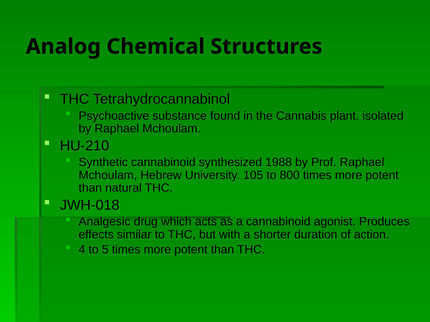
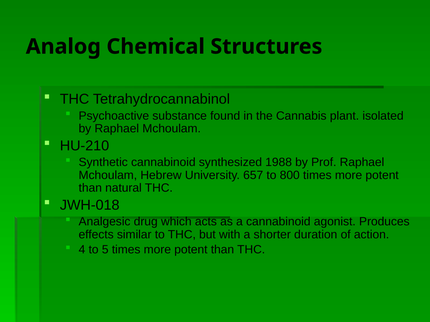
105: 105 -> 657 (253, 175)
